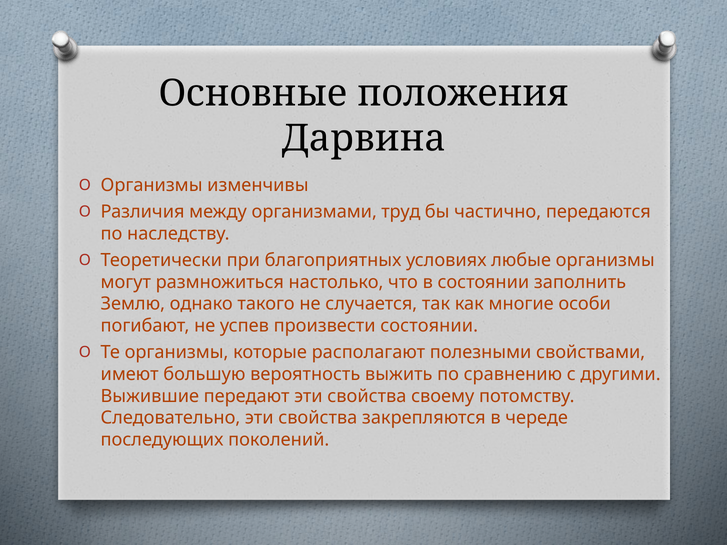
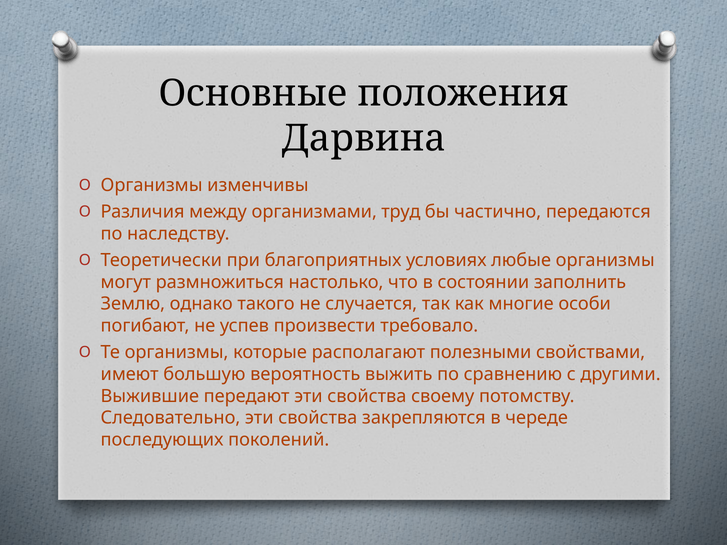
произвести состоянии: состоянии -> требовало (429, 326)
